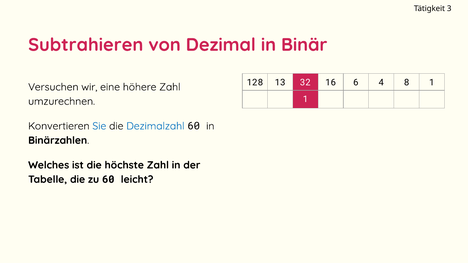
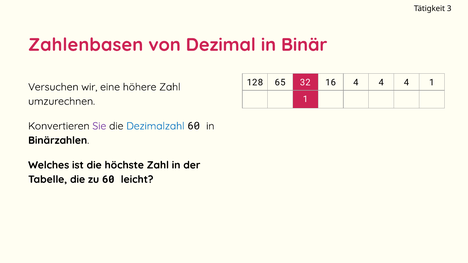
Subtrahieren: Subtrahieren -> Zahlenbasen (86, 45)
13: 13 -> 65 (280, 83)
16 6: 6 -> 4 (356, 83)
8: 8 -> 4 (407, 83)
Sie colour: blue -> purple (99, 126)
